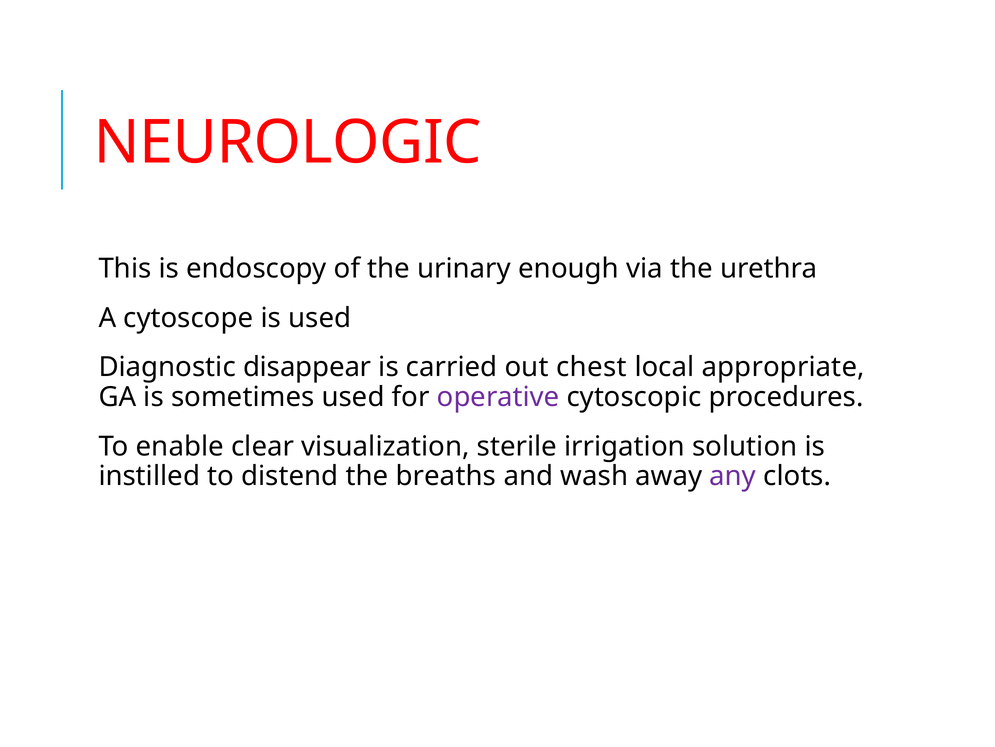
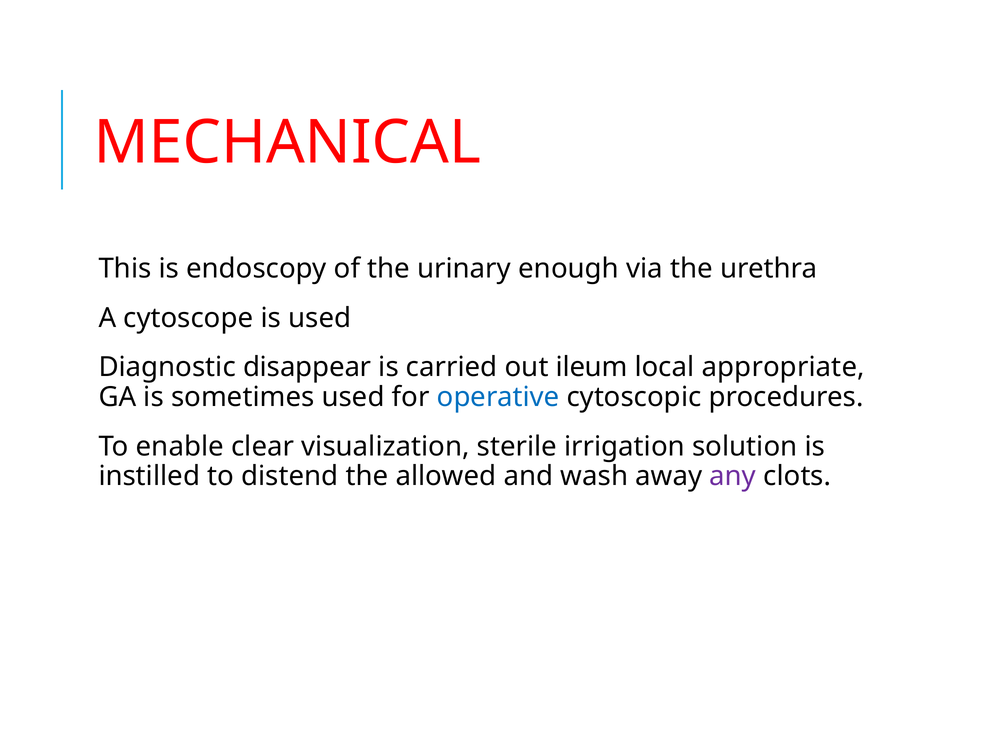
NEUROLOGIC: NEUROLOGIC -> MECHANICAL (287, 143)
chest: chest -> ileum (592, 367)
operative colour: purple -> blue (498, 397)
breaths: breaths -> allowed (446, 476)
